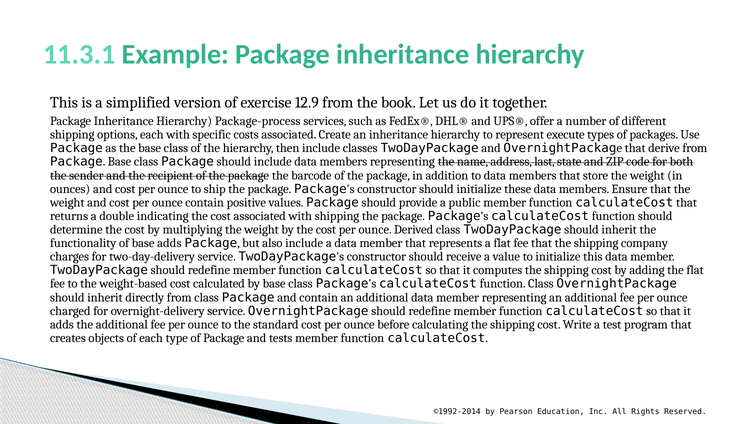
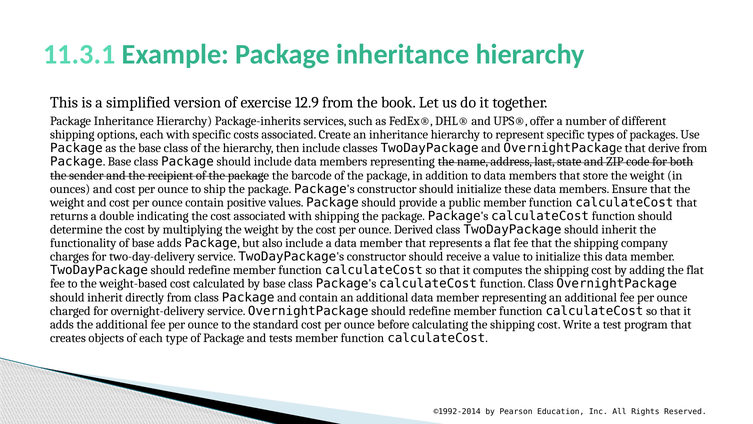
Package-process: Package-process -> Package-inherits (258, 121)
represent execute: execute -> specific (566, 135)
